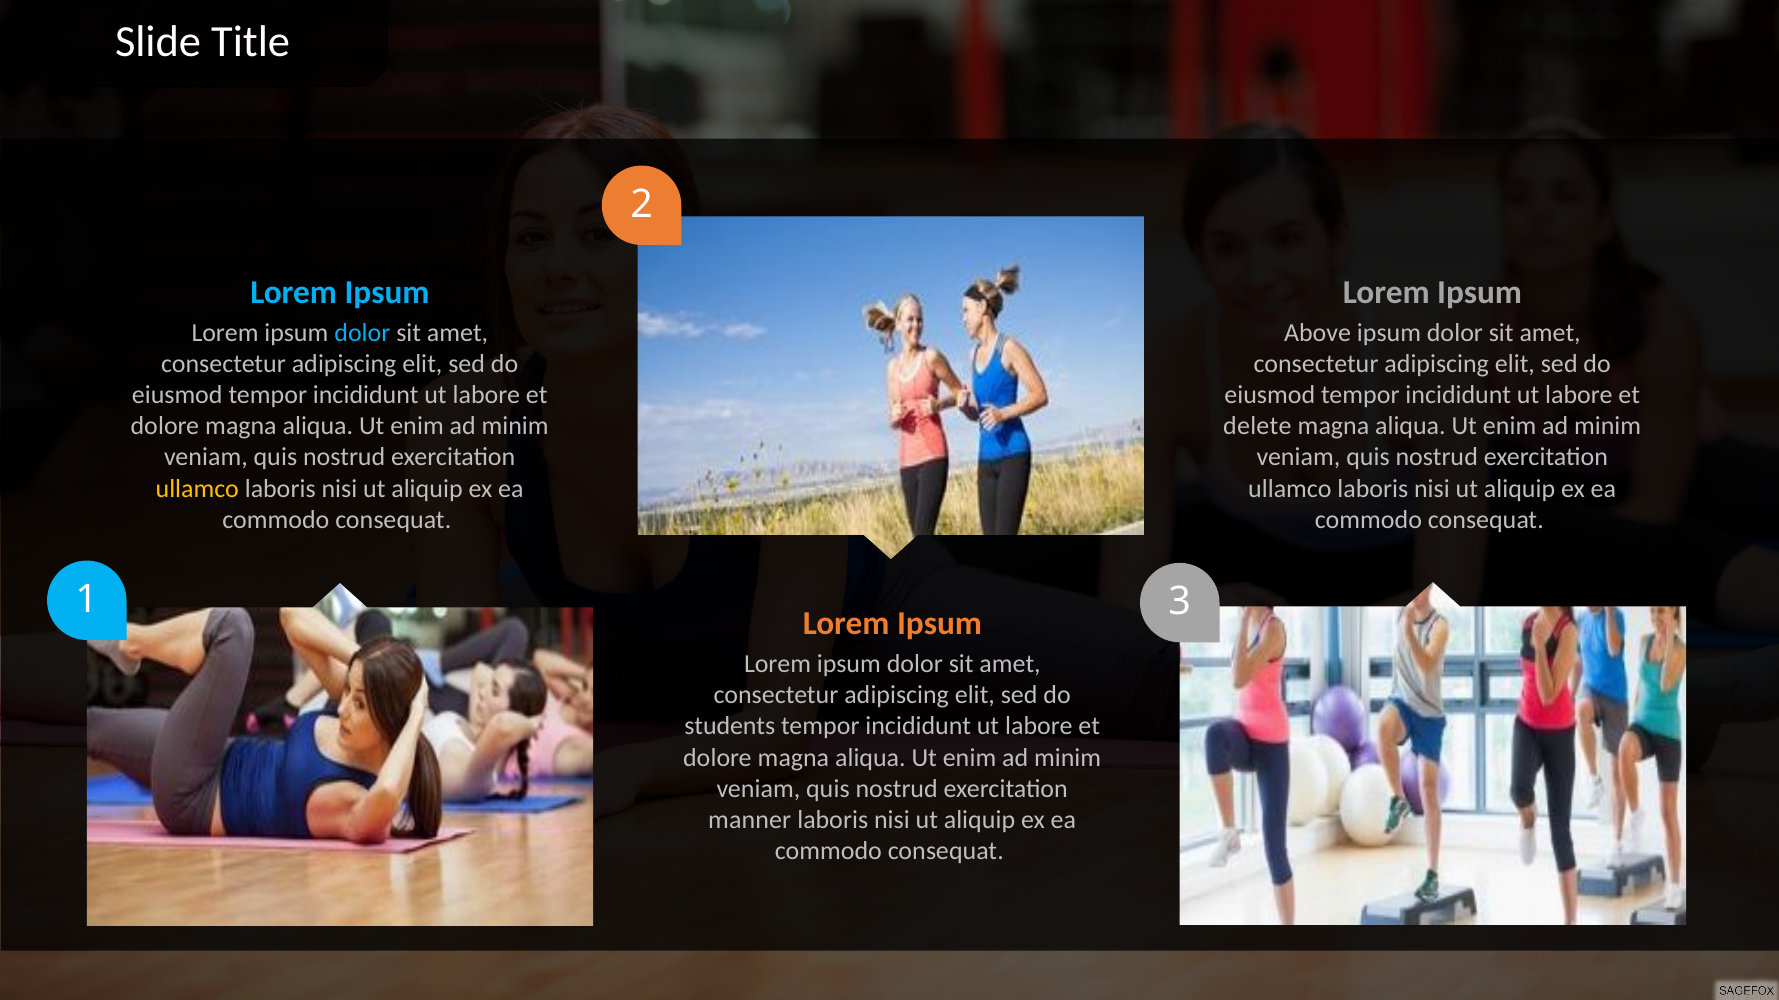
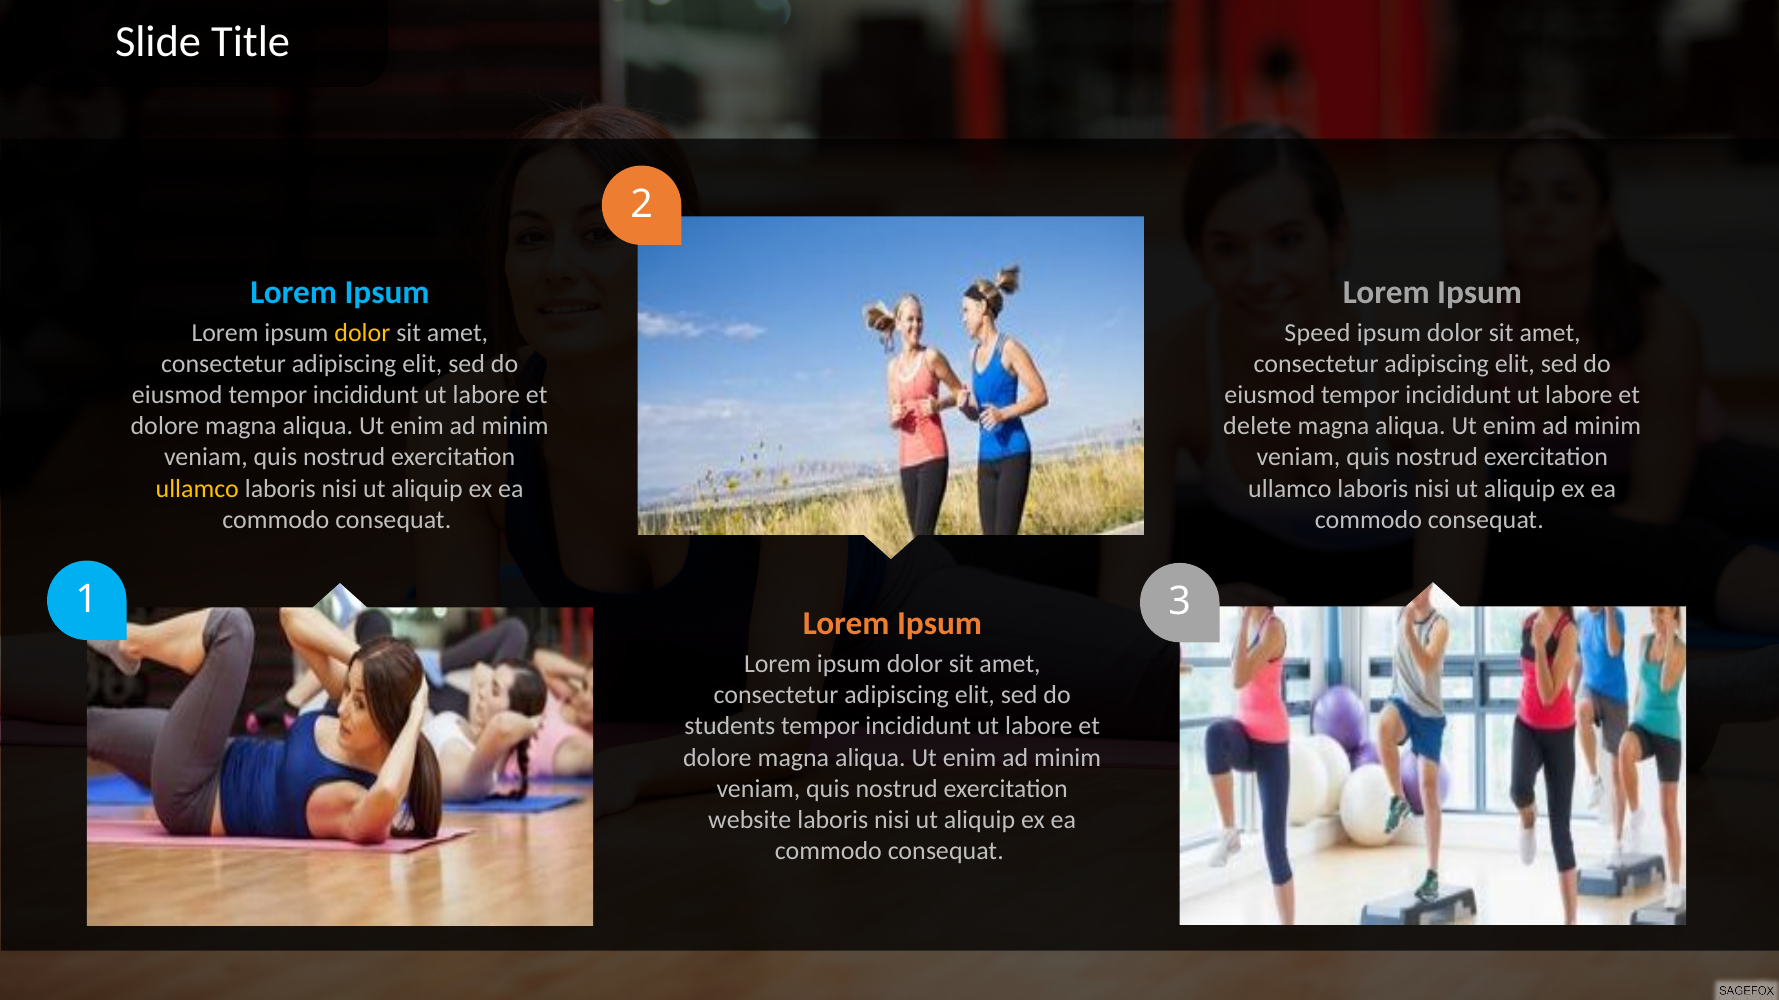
dolor colour: light blue -> yellow (362, 333)
Above: Above -> Speed (1317, 333)
manner: manner -> website (750, 820)
